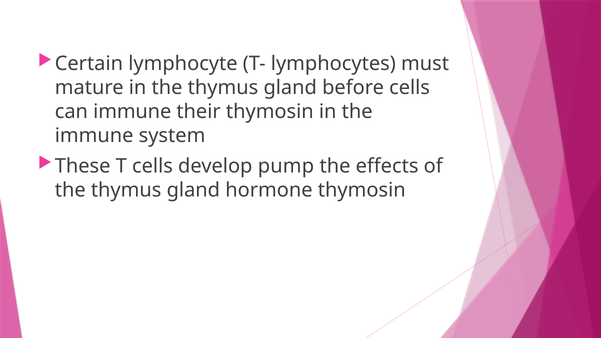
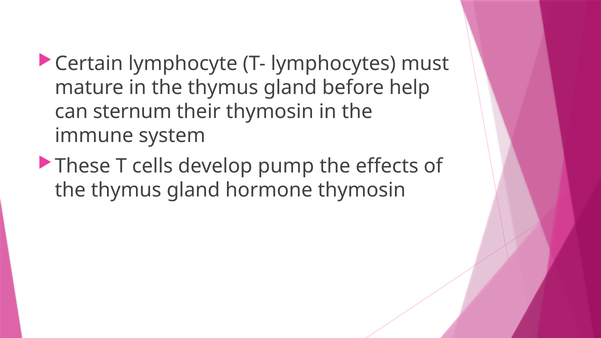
before cells: cells -> help (410, 88)
can immune: immune -> sternum (132, 112)
